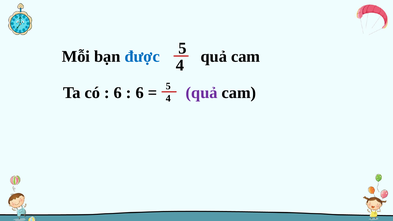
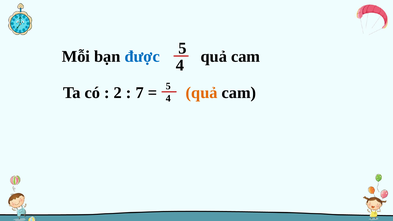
6: 6 -> 2 (118, 93)
6: 6 -> 7 (140, 93)
quả colour: purple -> orange (202, 93)
